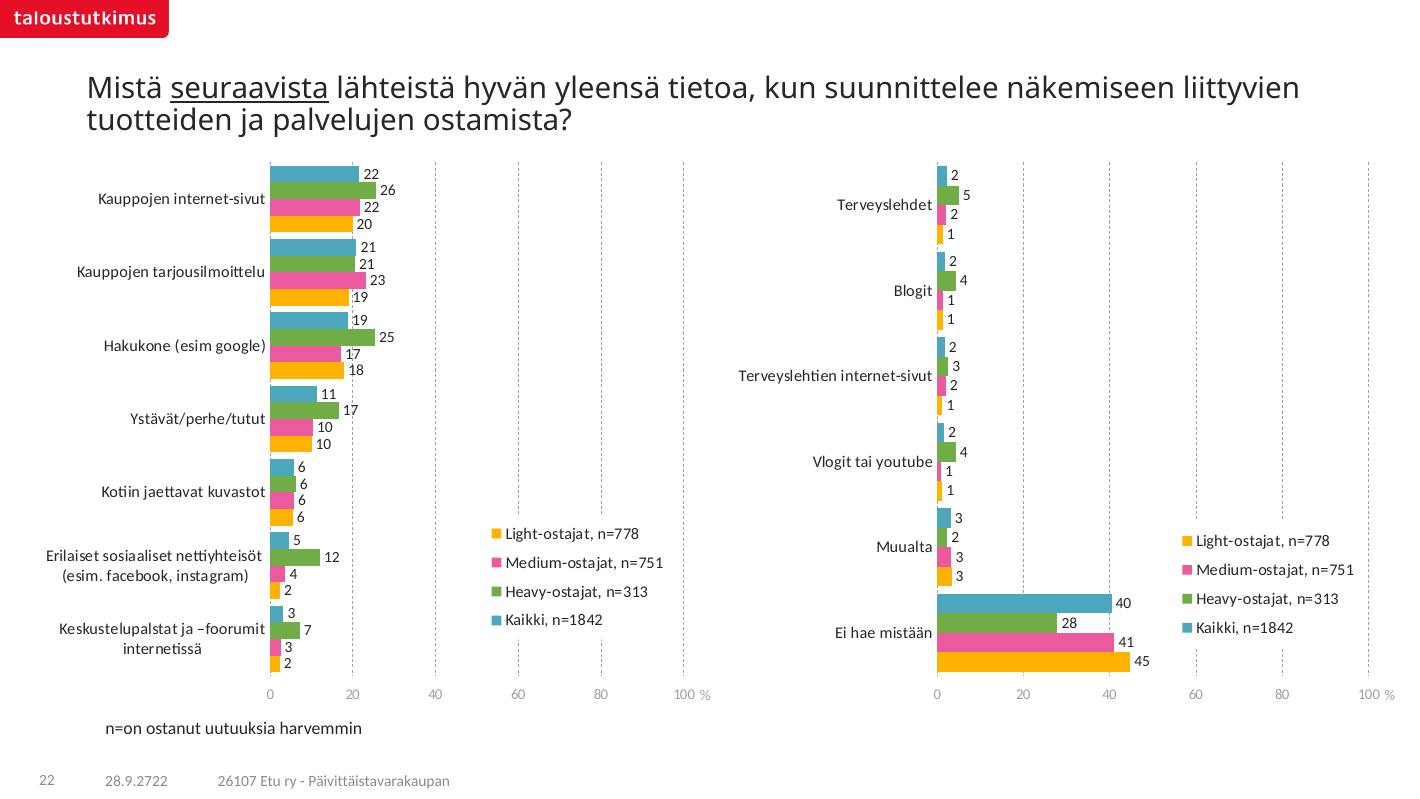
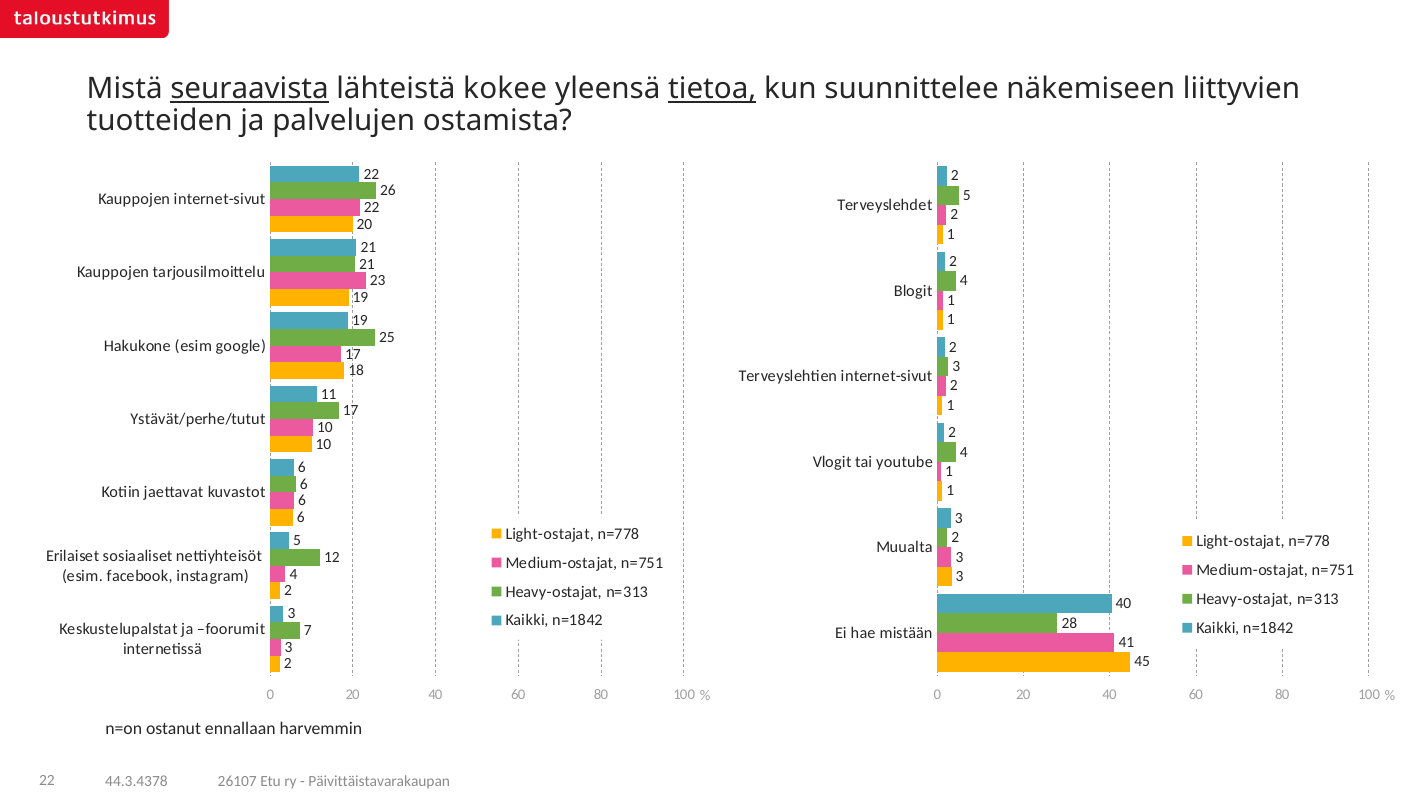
hyvän: hyvän -> kokee (505, 89)
tietoa underline: none -> present (712, 89)
uutuuksia: uutuuksia -> ennallaan (240, 728)
28.9.2722: 28.9.2722 -> 44.3.4378 (136, 781)
